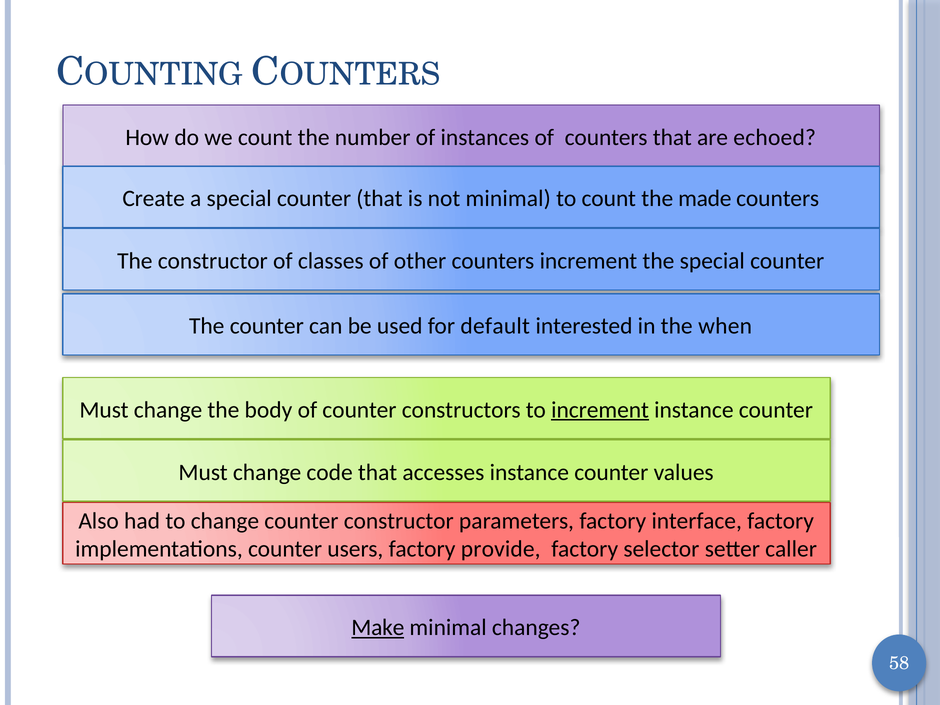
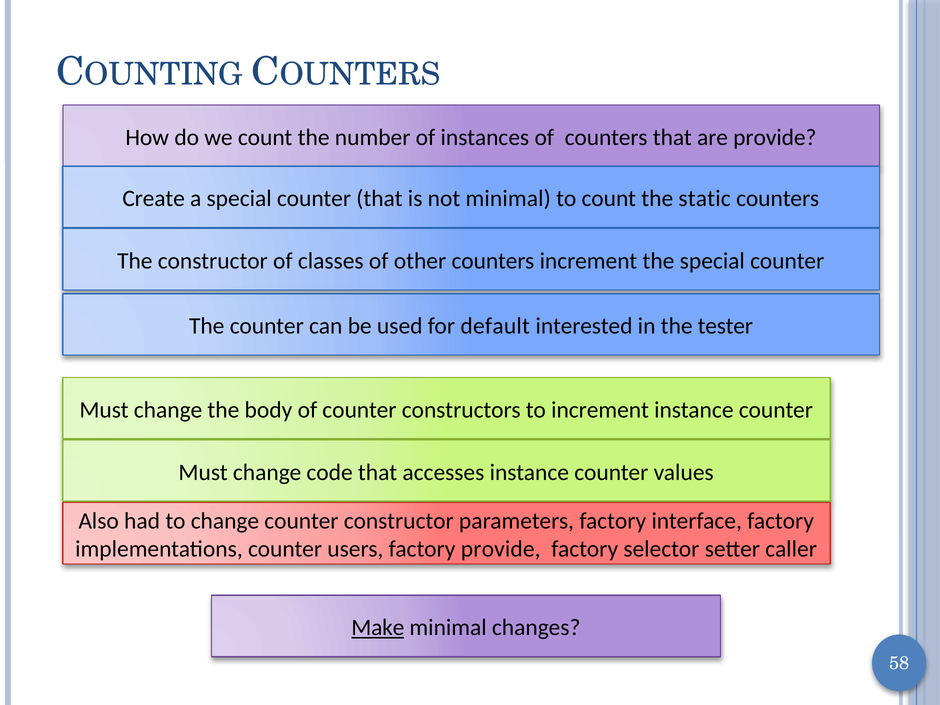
are echoed: echoed -> provide (775, 137)
made: made -> static (705, 199)
when: when -> tester (725, 326)
increment underline: present -> none (600, 410)
